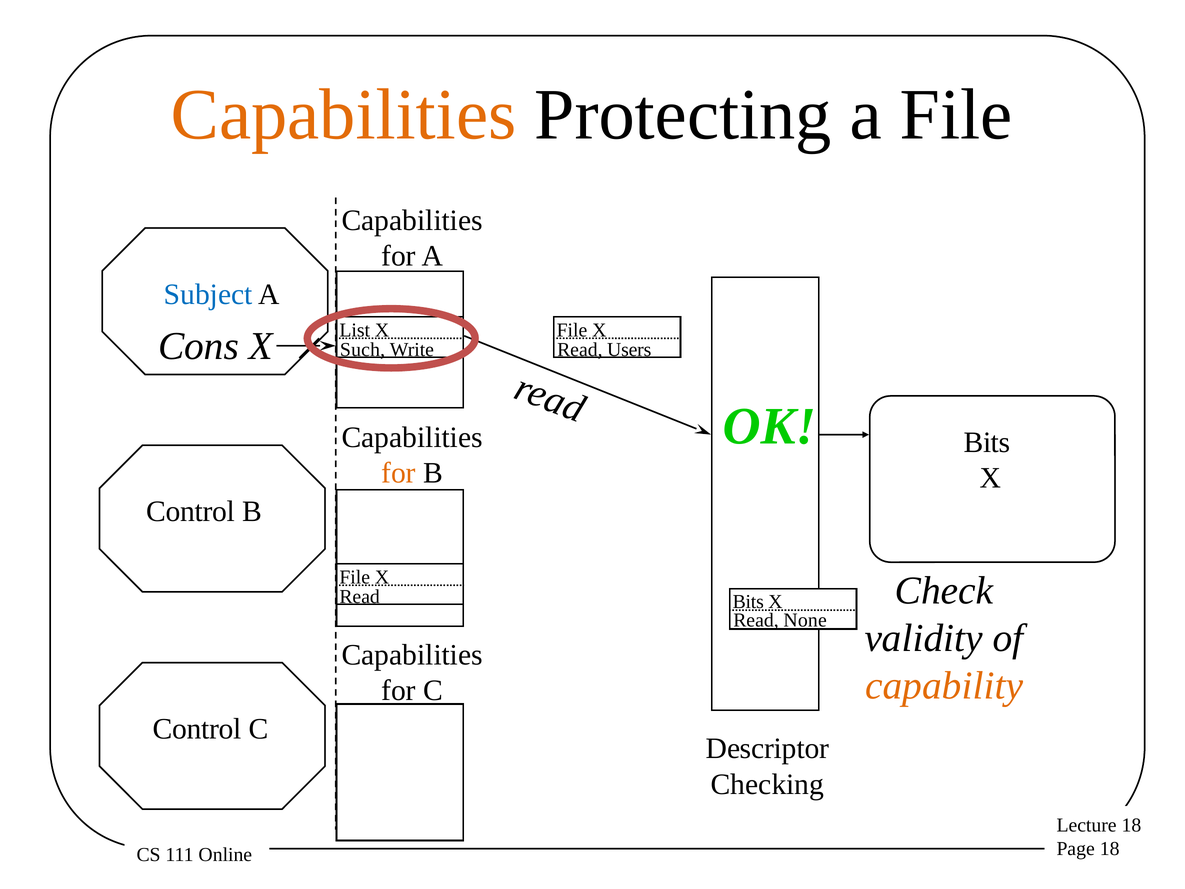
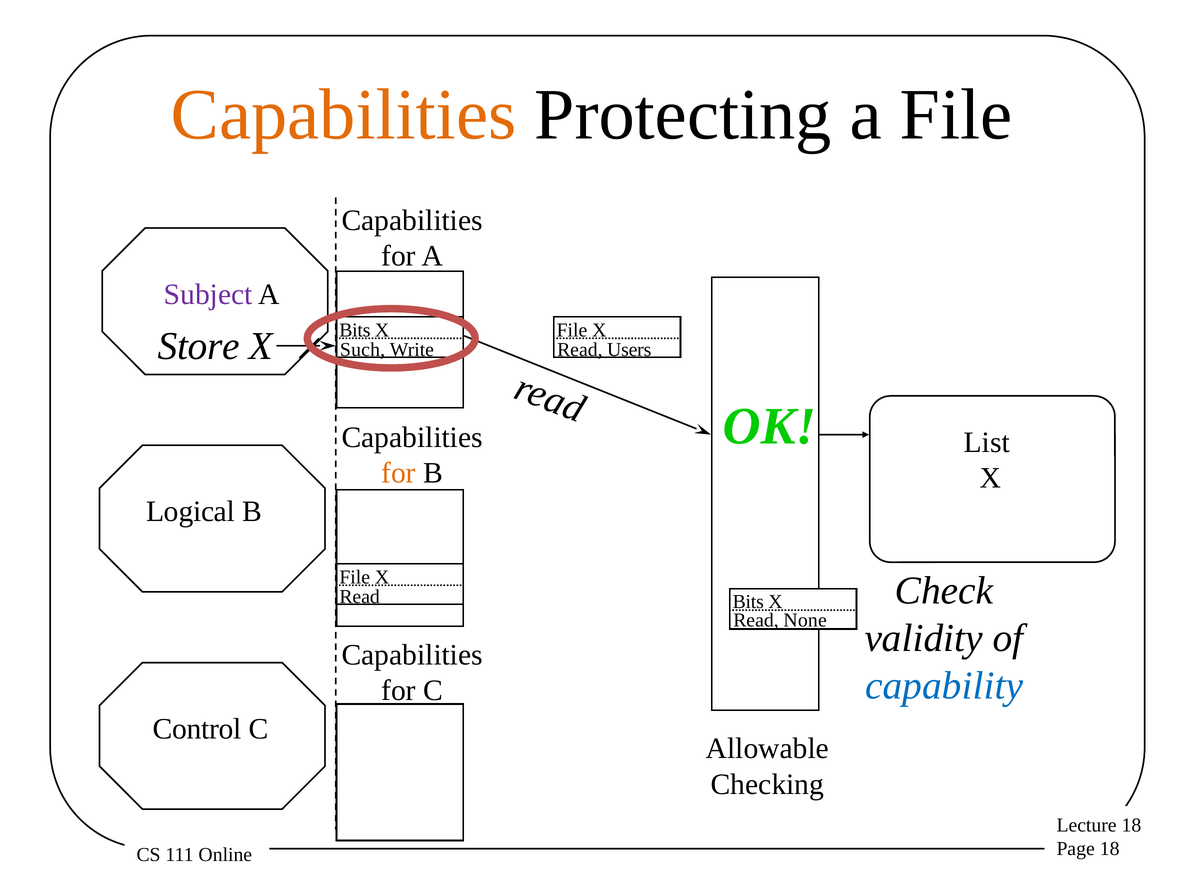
Subject colour: blue -> purple (208, 294)
List: List -> Bits (355, 330)
Cons: Cons -> Store (199, 346)
Bits: Bits -> List (987, 442)
Control: Control -> Logical (191, 511)
capability colour: orange -> blue (944, 685)
Descriptor: Descriptor -> Allowable (767, 748)
